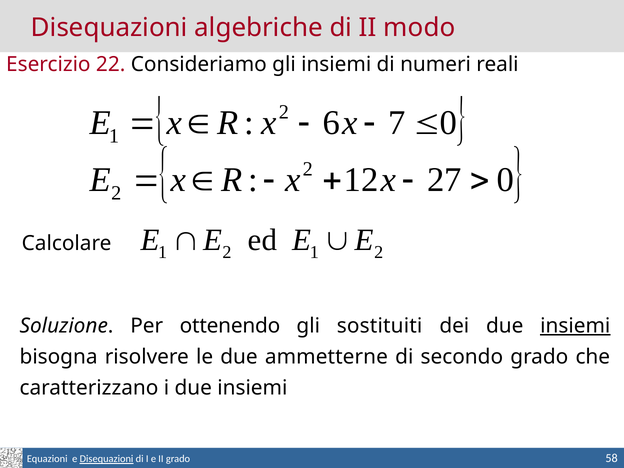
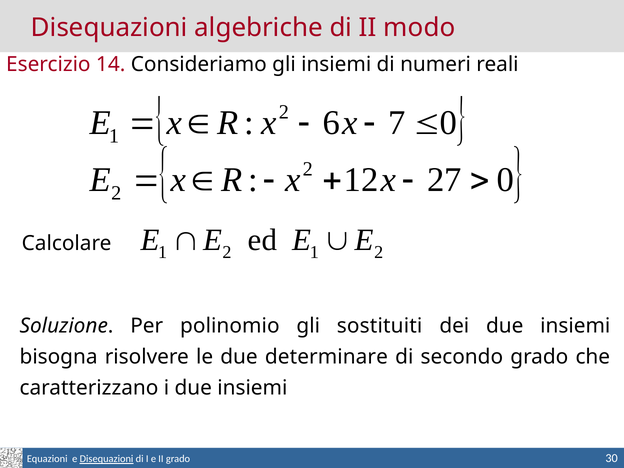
22: 22 -> 14 (111, 64)
ottenendo: ottenendo -> polinomio (230, 326)
insiemi underline: present -> none (575, 326)
ammetterne: ammetterne -> determinare (326, 357)
58: 58 -> 30 (612, 458)
